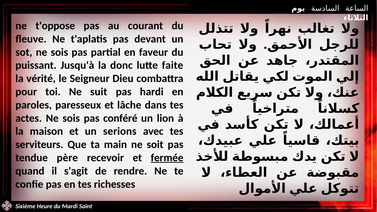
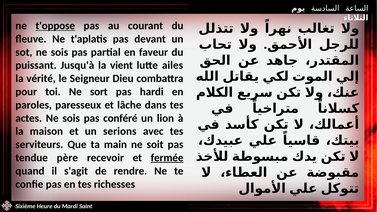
t'oppose underline: none -> present (55, 26)
donc: donc -> vient (122, 65)
faite: faite -> ailes (173, 65)
suit: suit -> sort (99, 92)
